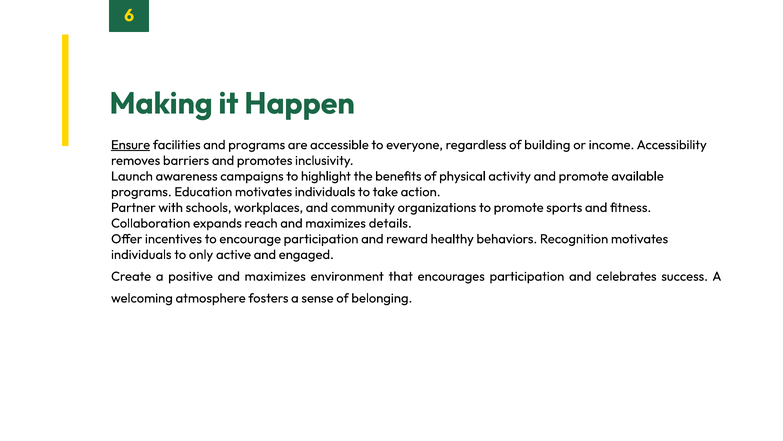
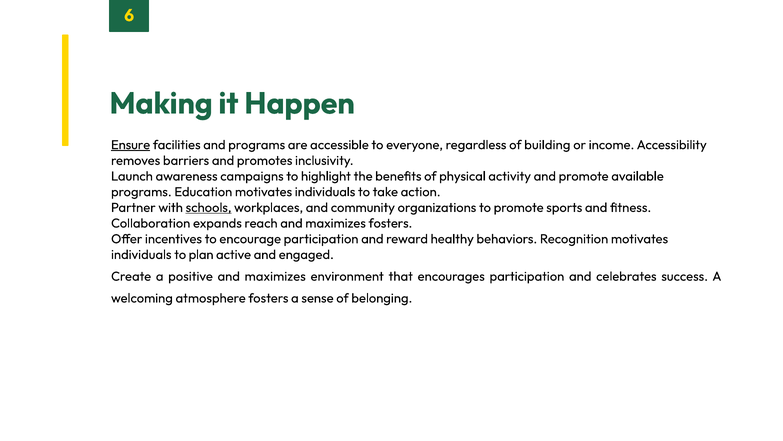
schools underline: none -> present (209, 207)
maximizes details: details -> fosters (390, 223)
only: only -> plan (201, 254)
